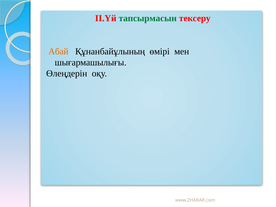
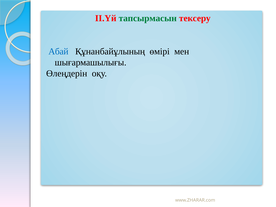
Абай colour: orange -> blue (58, 51)
